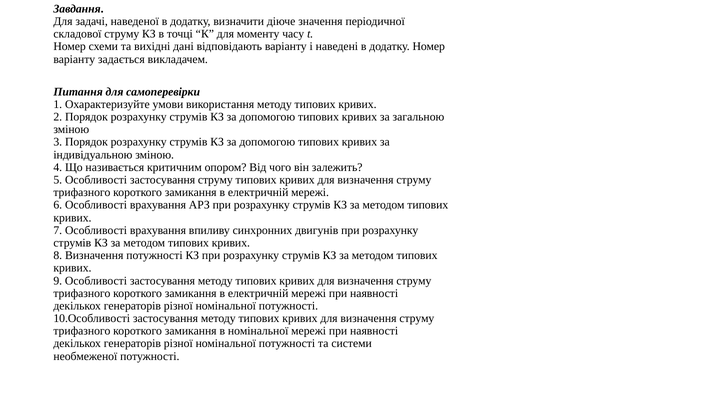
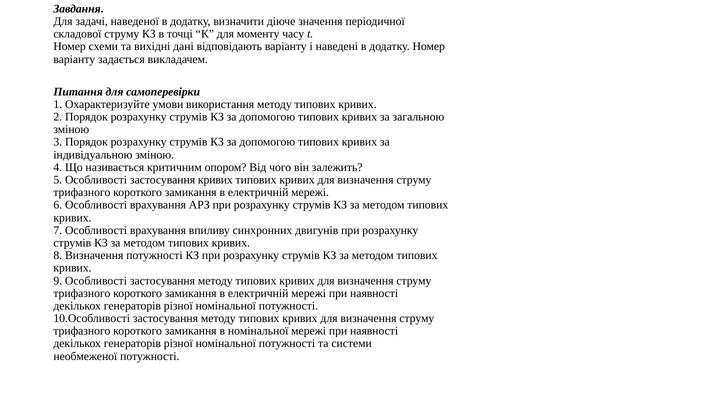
застосування струму: струму -> кривих (215, 180)
